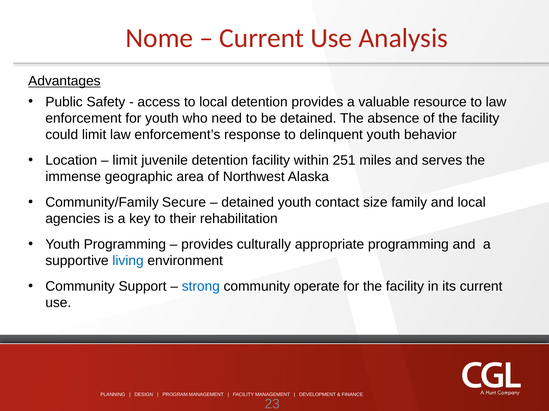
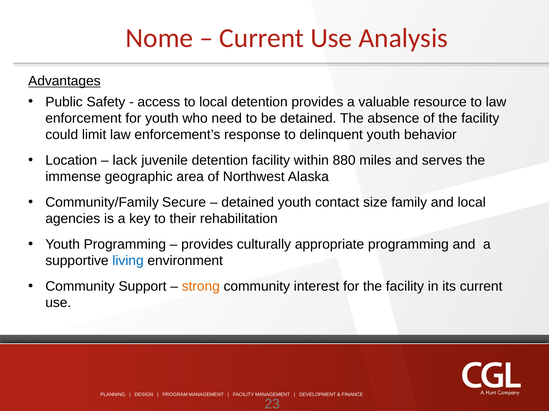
limit: limit -> lack (125, 161)
251: 251 -> 880 (344, 161)
strong colour: blue -> orange (201, 287)
operate: operate -> interest (317, 287)
